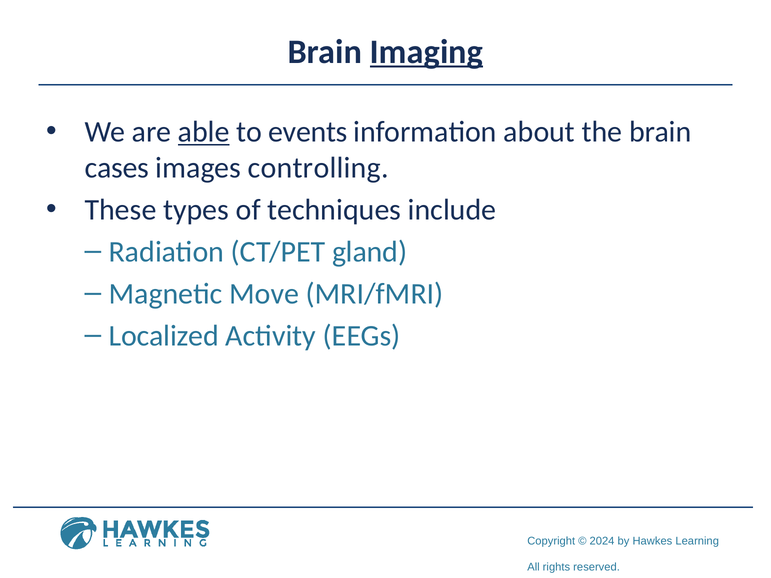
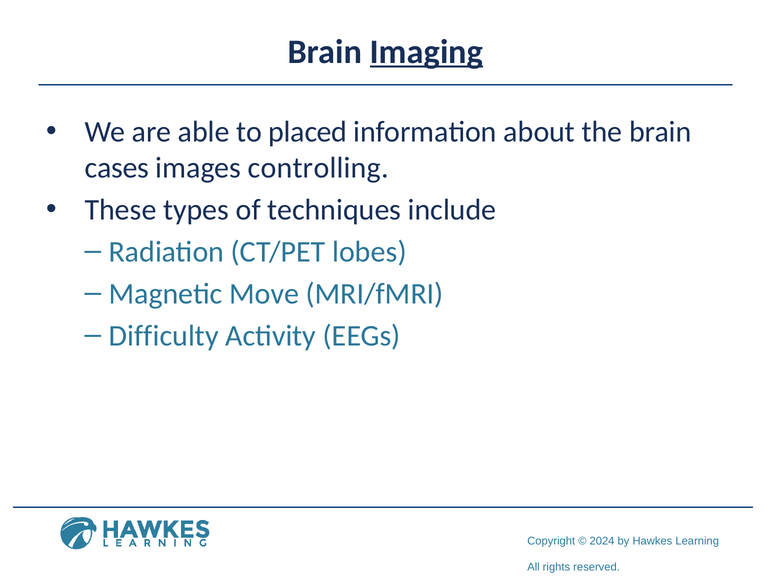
able underline: present -> none (204, 132)
events: events -> placed (308, 132)
gland: gland -> lobes (369, 252)
Localized: Localized -> Difficulty (164, 336)
